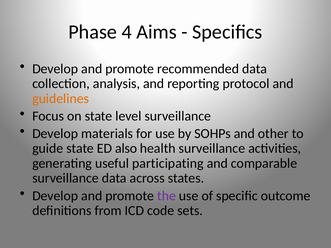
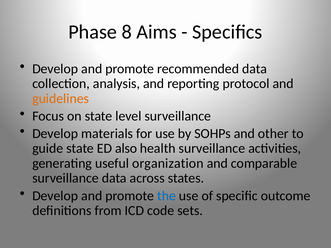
4: 4 -> 8 (127, 32)
participating: participating -> organization (168, 163)
the colour: purple -> blue (167, 196)
